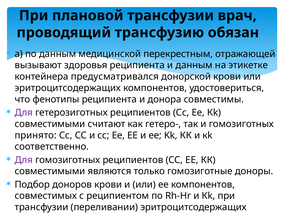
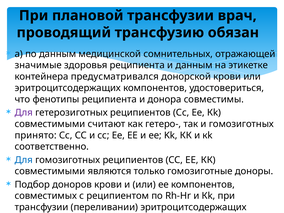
перекрестным: перекрестным -> сомнительных (178, 54)
вызывают: вызывают -> значимые (38, 65)
Для colour: purple -> blue (24, 160)
